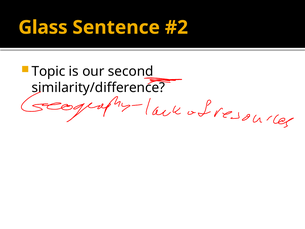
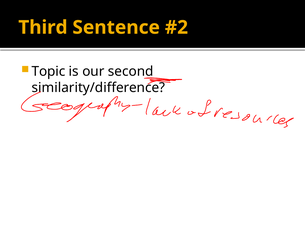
Glass: Glass -> Third (43, 27)
